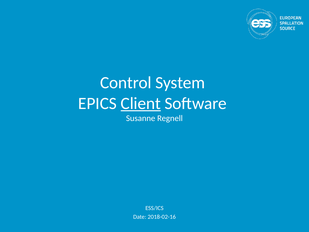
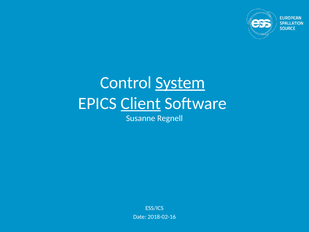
System underline: none -> present (180, 83)
